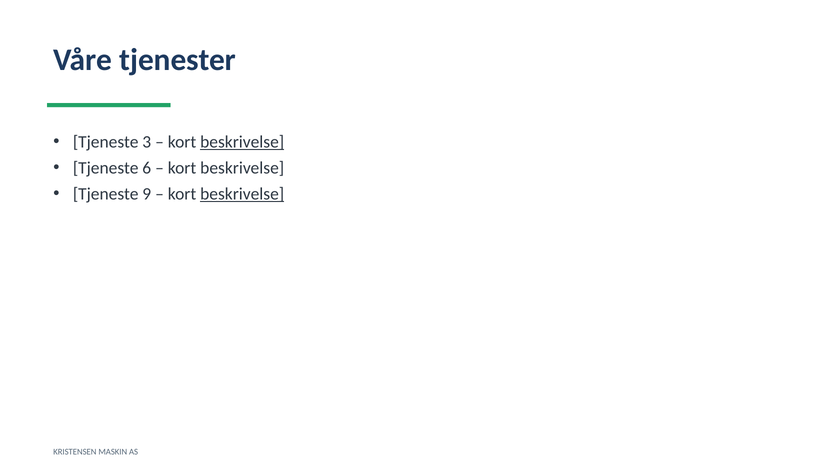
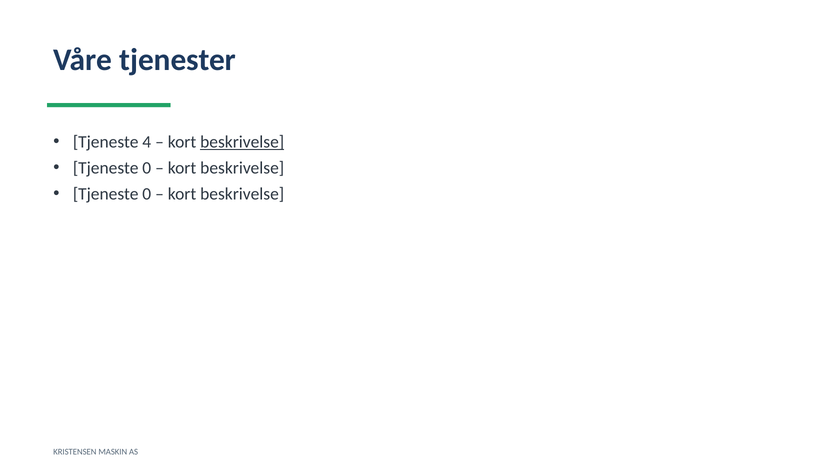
3: 3 -> 4 (147, 142)
6: 6 -> 0 (147, 168)
9: 9 -> 0 (147, 194)
beskrivelse underline: present -> none (242, 194)
